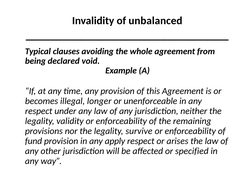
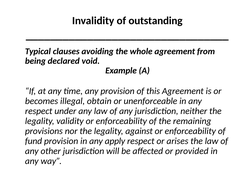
unbalanced: unbalanced -> outstanding (156, 21)
longer: longer -> obtain (99, 101)
survive: survive -> against (139, 131)
specified: specified -> provided (192, 151)
